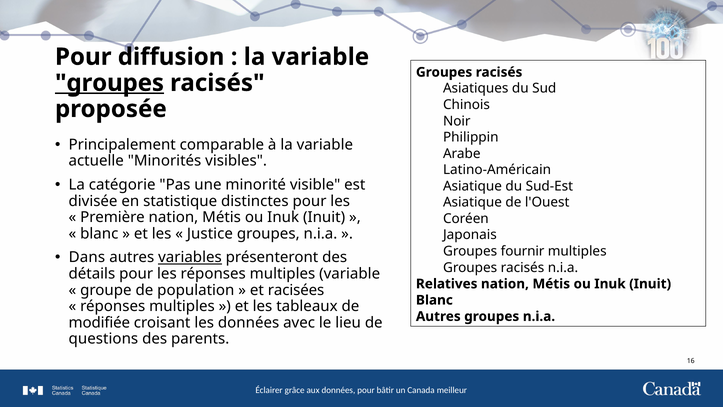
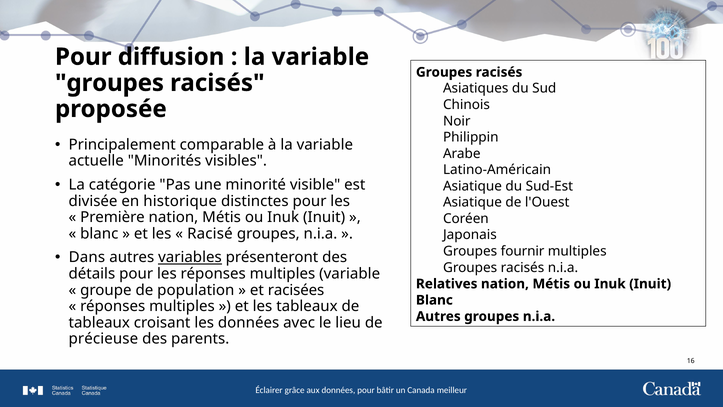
groupes underline: present -> none (110, 83)
statistique: statistique -> historique (180, 201)
Justice: Justice -> Racisé (210, 233)
modifiée: modifiée -> tableaux (99, 322)
questions: questions -> précieuse (103, 339)
